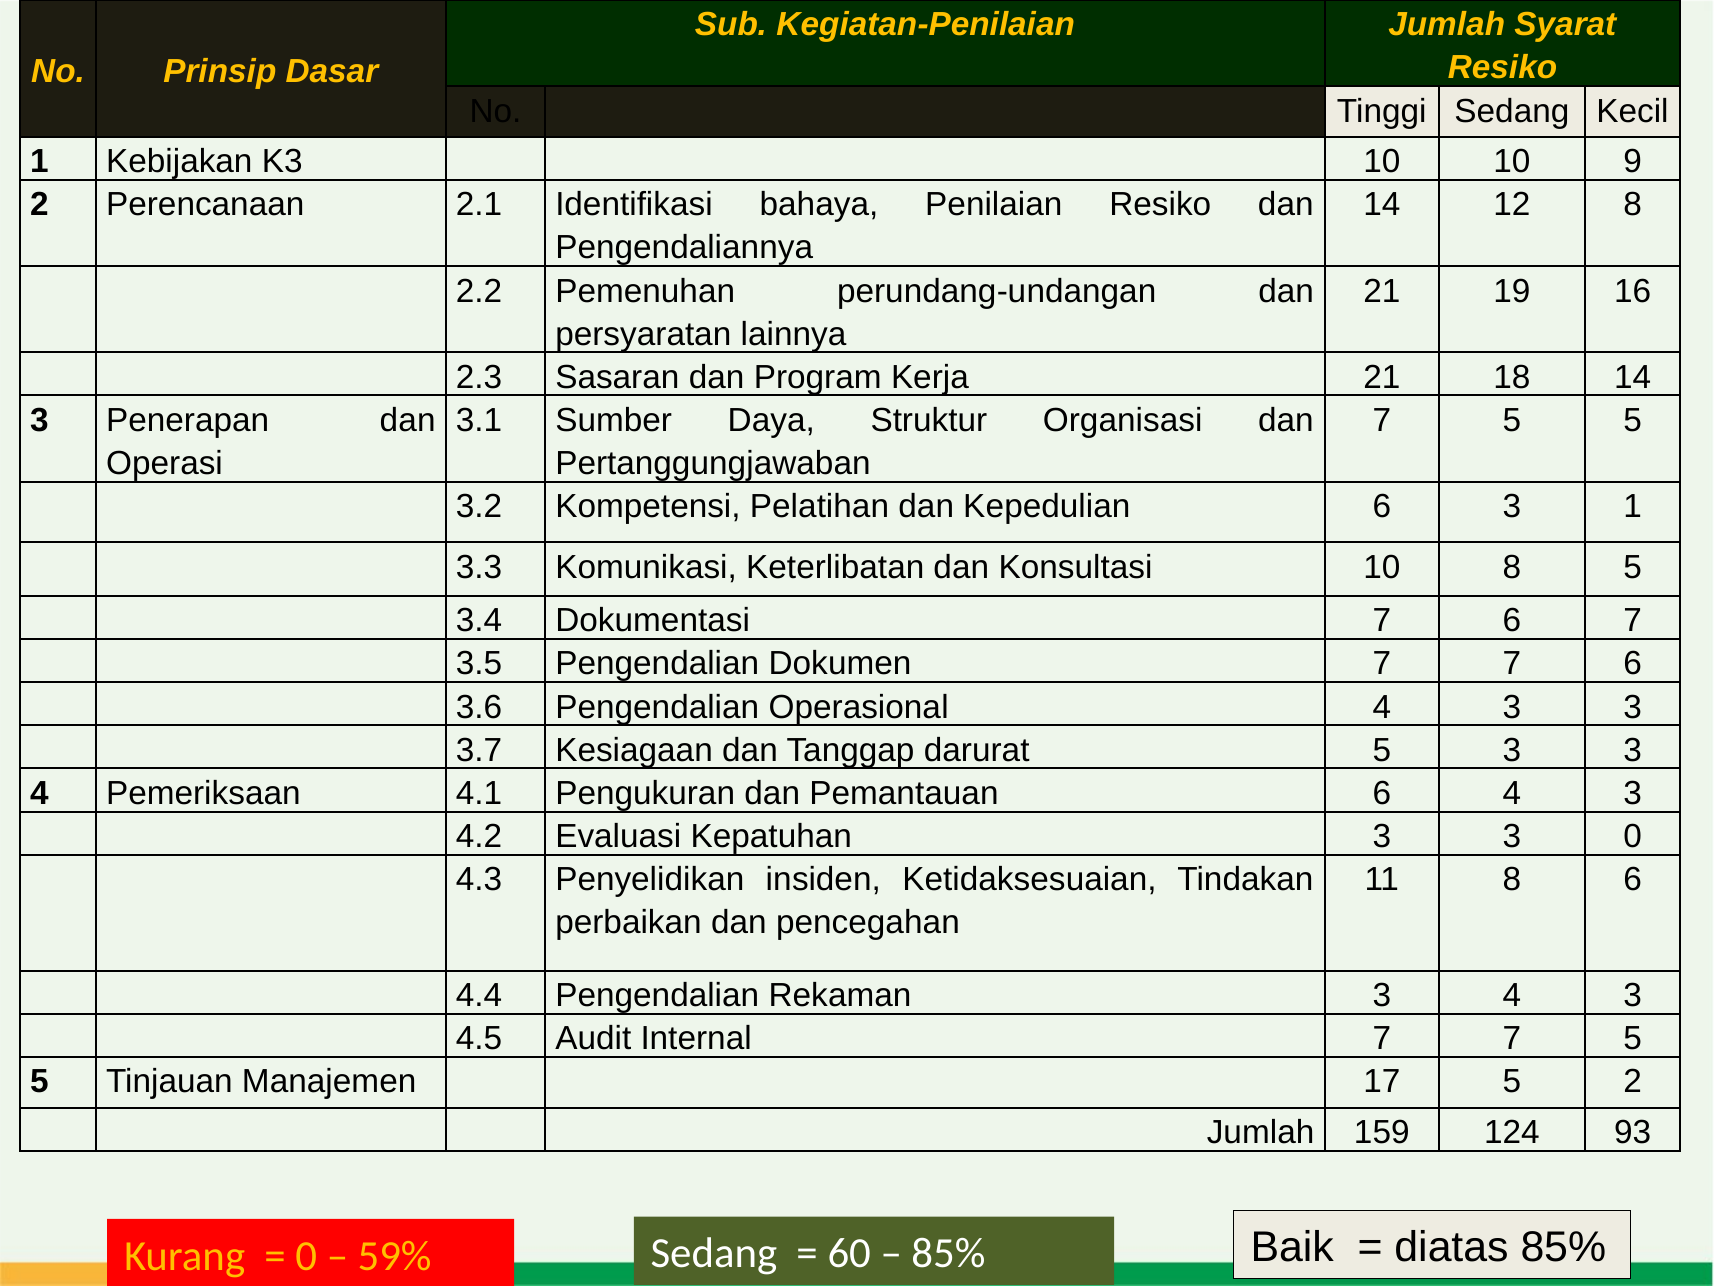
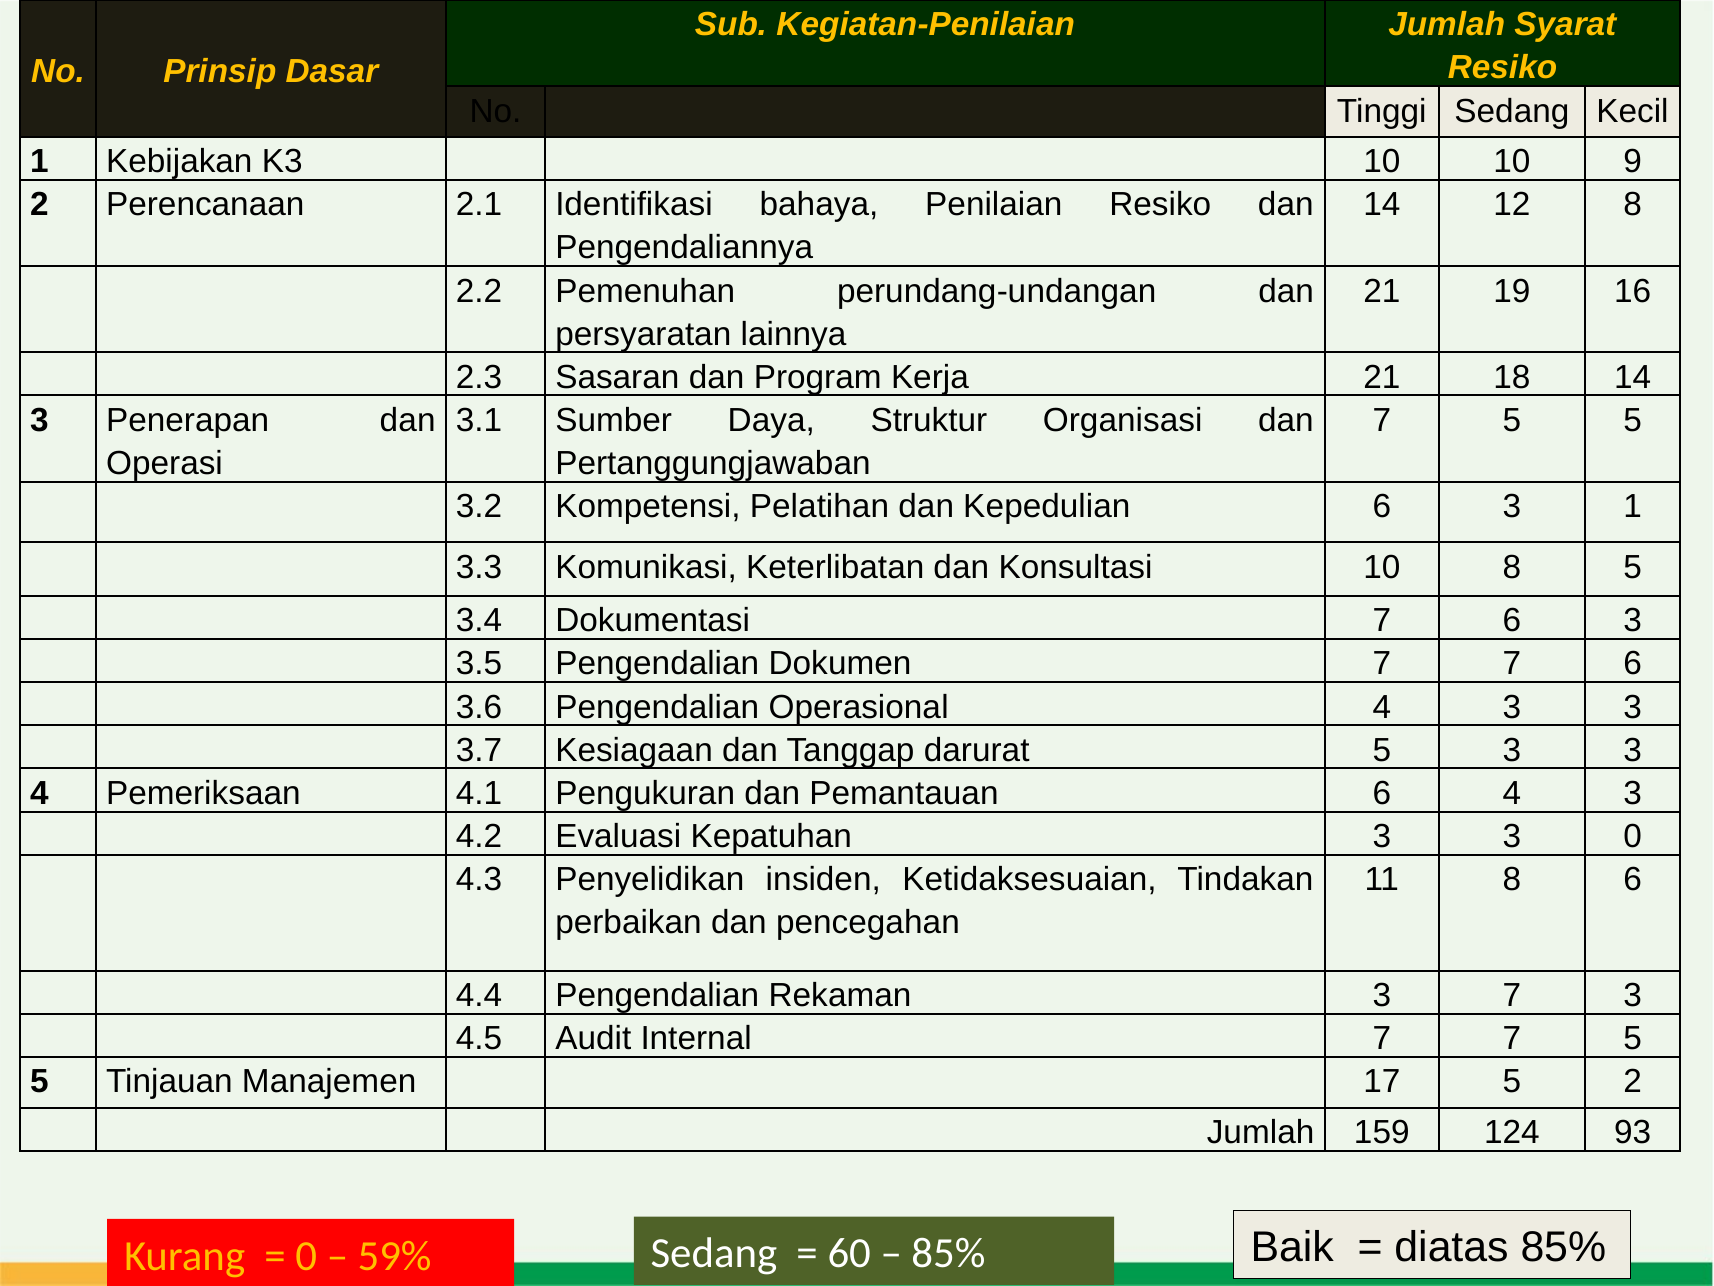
7 6 7: 7 -> 3 (1633, 621)
Rekaman 3 4: 4 -> 7 (1512, 995)
